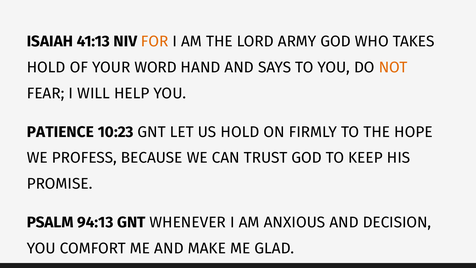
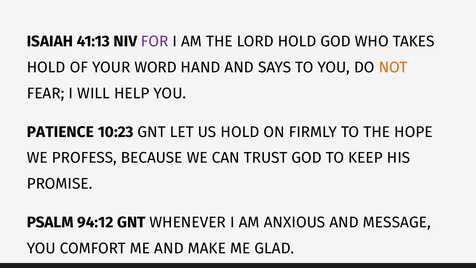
FOR colour: orange -> purple (155, 41)
LORD ARMY: ARMY -> HOLD (297, 41)
94:13: 94:13 -> 94:12 (95, 222)
DECISION: DECISION -> MESSAGE (397, 222)
